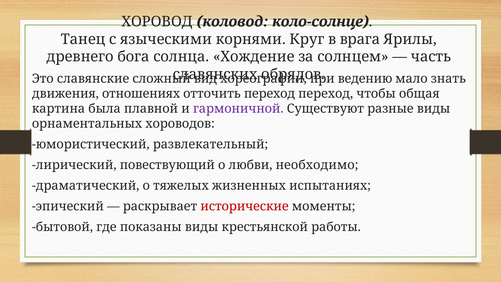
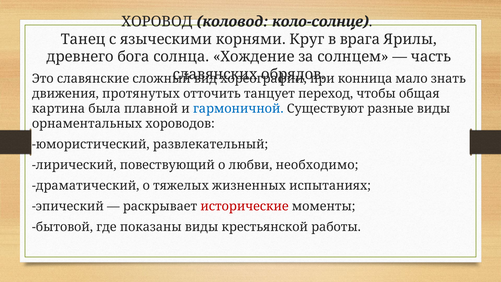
ведению: ведению -> конница (365, 79)
отношениях: отношениях -> протянутых (141, 94)
отточить переход: переход -> танцует (269, 94)
гармоничной colour: purple -> blue (238, 109)
